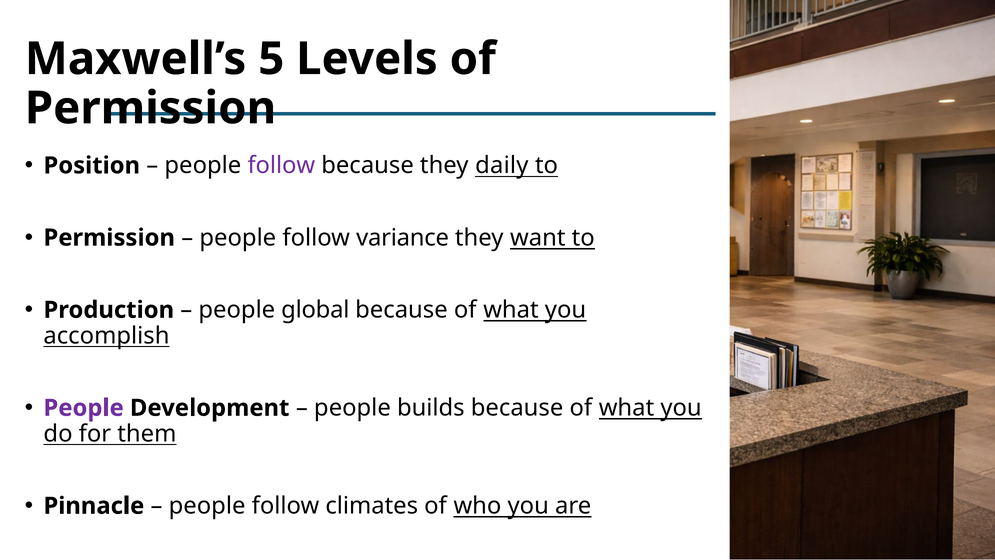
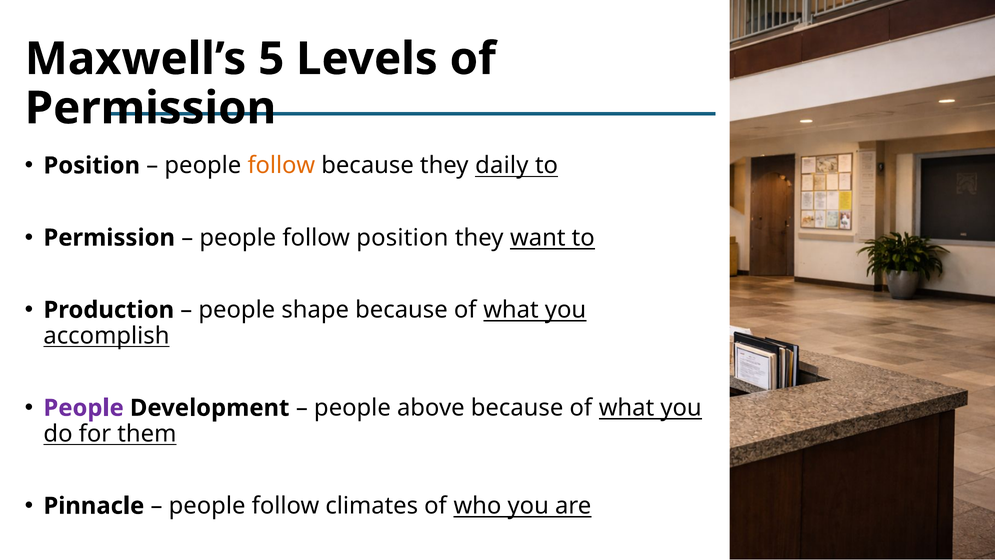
follow colour: purple -> orange (281, 165)
follow variance: variance -> position (402, 238)
global: global -> shape (315, 310)
builds: builds -> above (431, 408)
